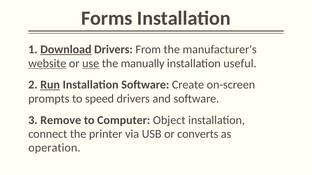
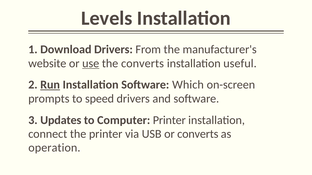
Forms: Forms -> Levels (107, 18)
Download underline: present -> none (66, 50)
website underline: present -> none (47, 64)
the manually: manually -> converts (143, 64)
Create: Create -> Which (188, 85)
Remove: Remove -> Updates (61, 120)
Computer Object: Object -> Printer (169, 120)
